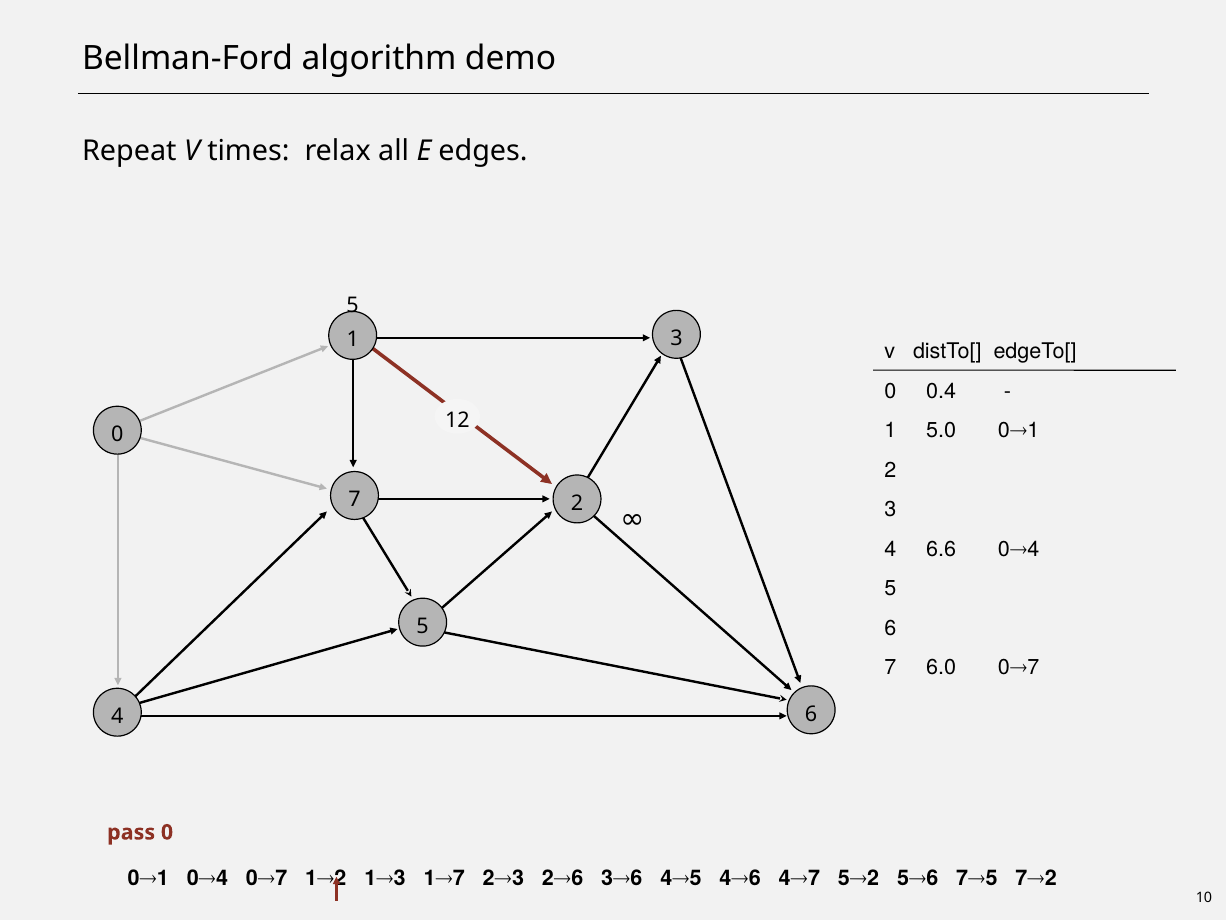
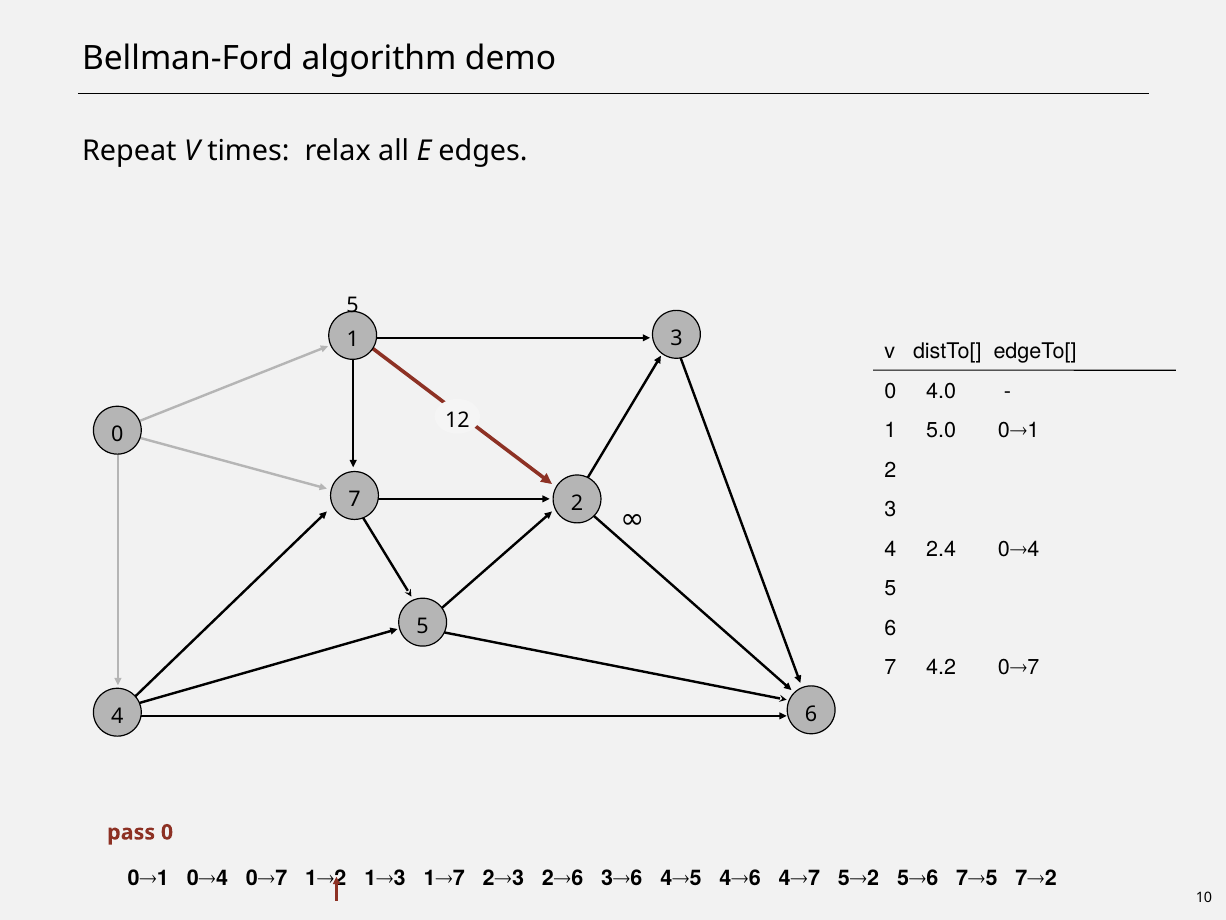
0.4: 0.4 -> 4.0 (941, 391)
6.6: 6.6 -> 2.4 (941, 549)
6.0: 6.0 -> 4.2 (941, 667)
